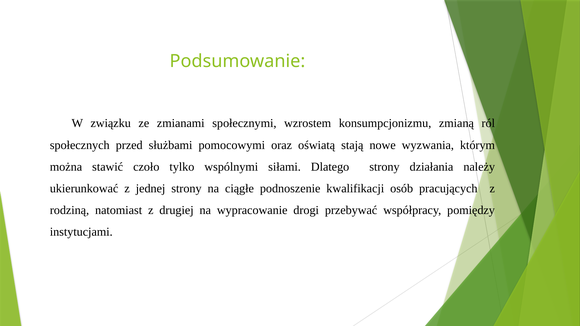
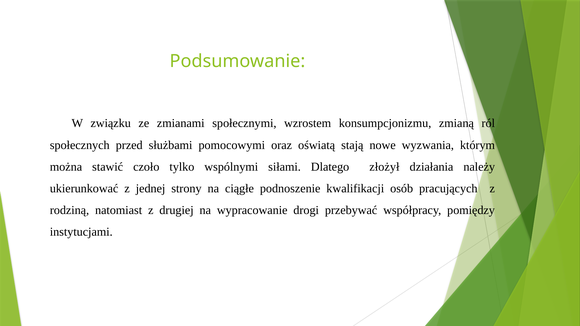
Dlatego strony: strony -> złożył (384, 167)
